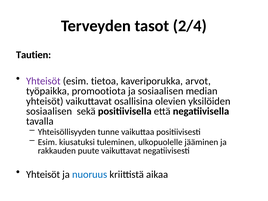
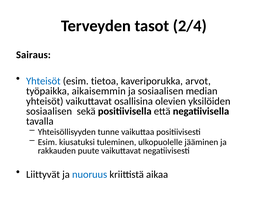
Tautien: Tautien -> Sairaus (33, 55)
Yhteisöt colour: purple -> blue (43, 81)
promootiota: promootiota -> aikaisemmin (99, 91)
Yhteisöt: Yhteisöt -> Liittyvät (43, 175)
